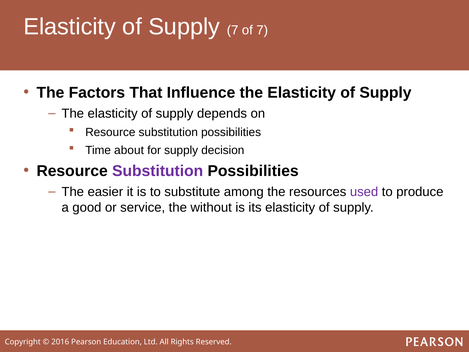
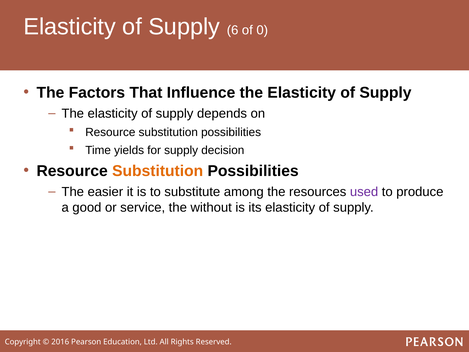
Supply 7: 7 -> 6 (233, 30)
of 7: 7 -> 0 (262, 30)
about: about -> yields (129, 150)
Substitution colour: purple -> orange (158, 171)
